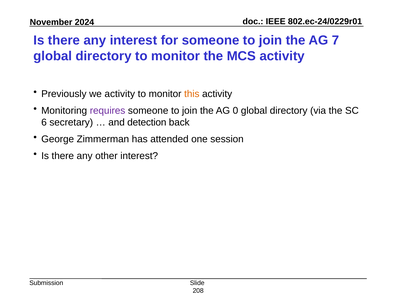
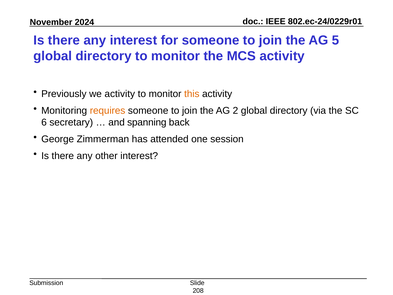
7: 7 -> 5 (336, 40)
requires colour: purple -> orange (108, 110)
0: 0 -> 2 (235, 110)
detection: detection -> spanning (147, 122)
